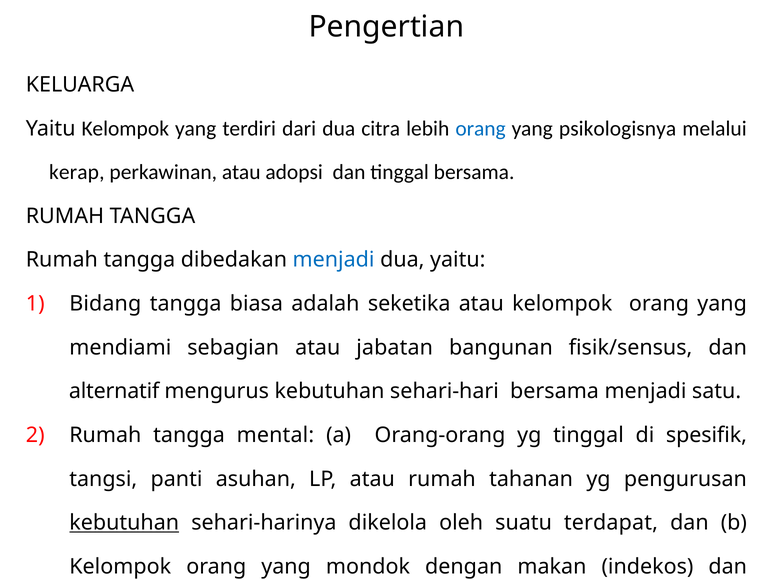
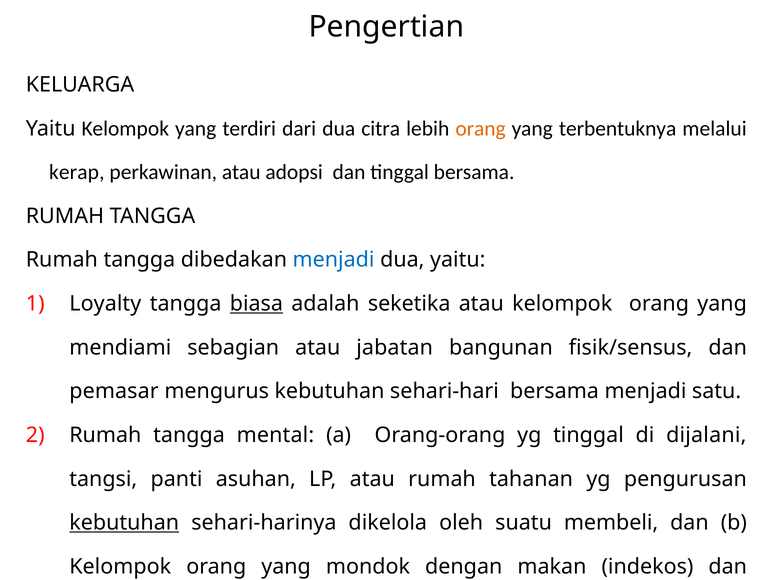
orang colour: blue -> orange (481, 128)
psikologisnya: psikologisnya -> terbentuknya (618, 128)
Bidang: Bidang -> Loyalty (105, 304)
biasa underline: none -> present (256, 304)
alternatif: alternatif -> pemasar (114, 391)
spesifik: spesifik -> dijalani (706, 435)
terdapat: terdapat -> membeli (611, 523)
